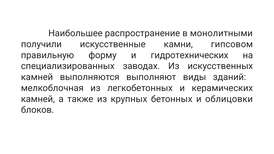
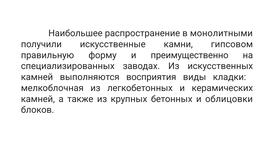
гидротехнических: гидротехнических -> преимущественно (190, 55)
выполняют: выполняют -> восприятия (151, 77)
зданий: зданий -> кладки (230, 77)
